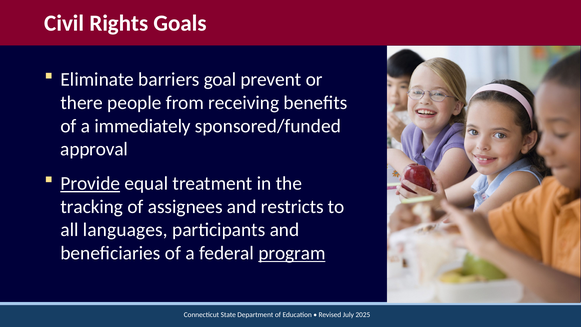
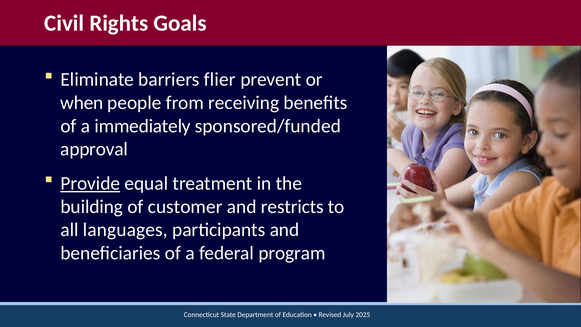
goal: goal -> flier (220, 79)
there: there -> when (82, 103)
tracking: tracking -> building (92, 207)
assignees: assignees -> customer (185, 207)
program underline: present -> none (292, 253)
